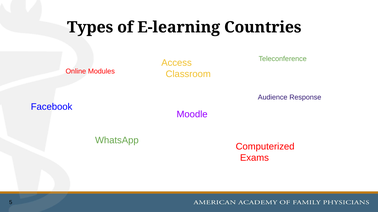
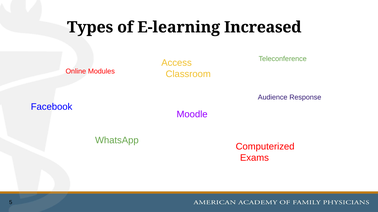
Countries: Countries -> Increased (263, 27)
